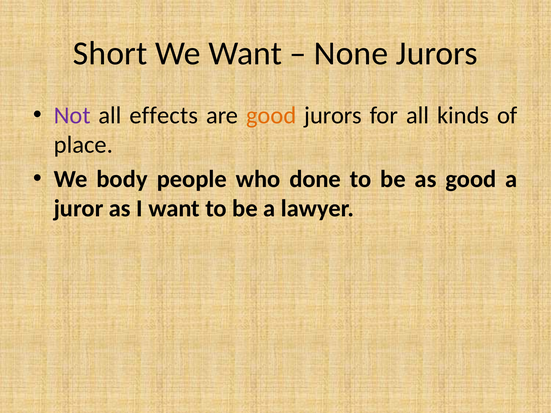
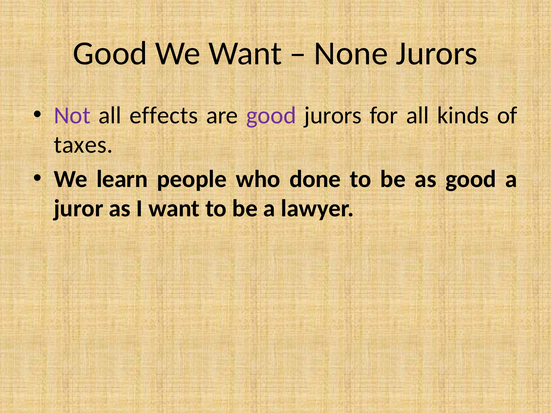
Short: Short -> Good (110, 53)
good colour: orange -> purple (271, 116)
place: place -> taxes (83, 145)
body: body -> learn (122, 179)
